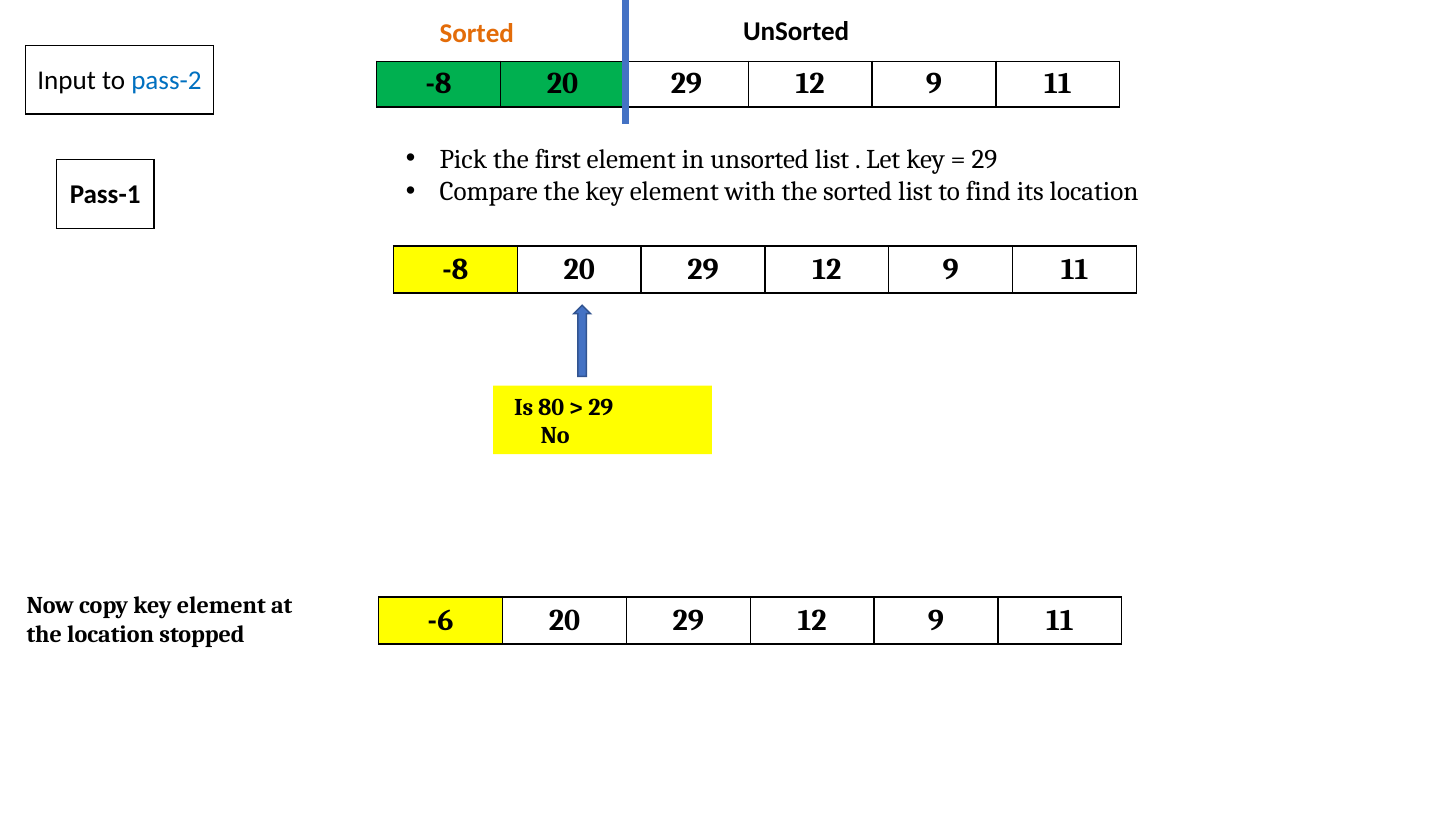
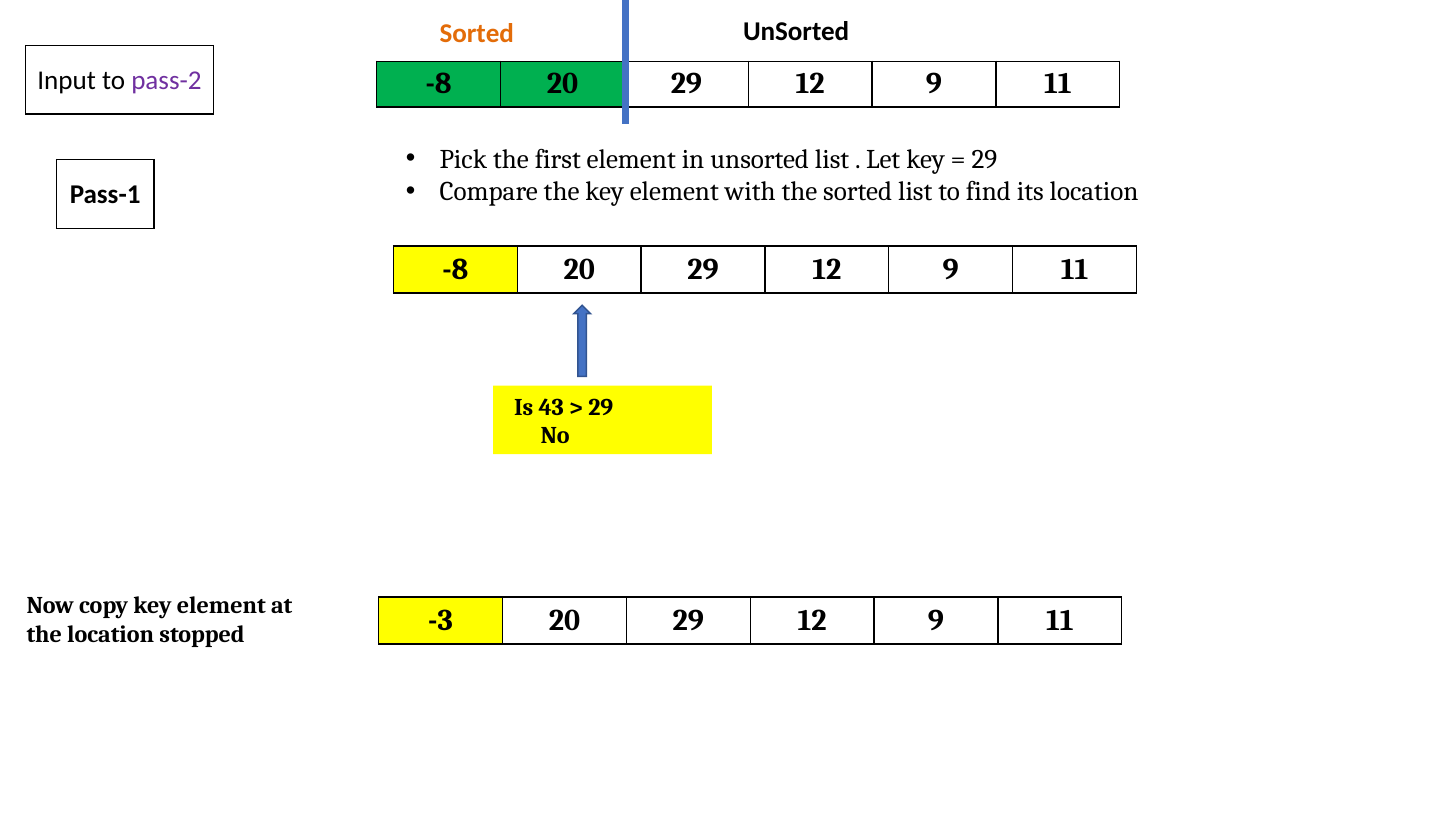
pass-2 colour: blue -> purple (166, 80)
80: 80 -> 43 (551, 407)
-6: -6 -> -3 (441, 620)
